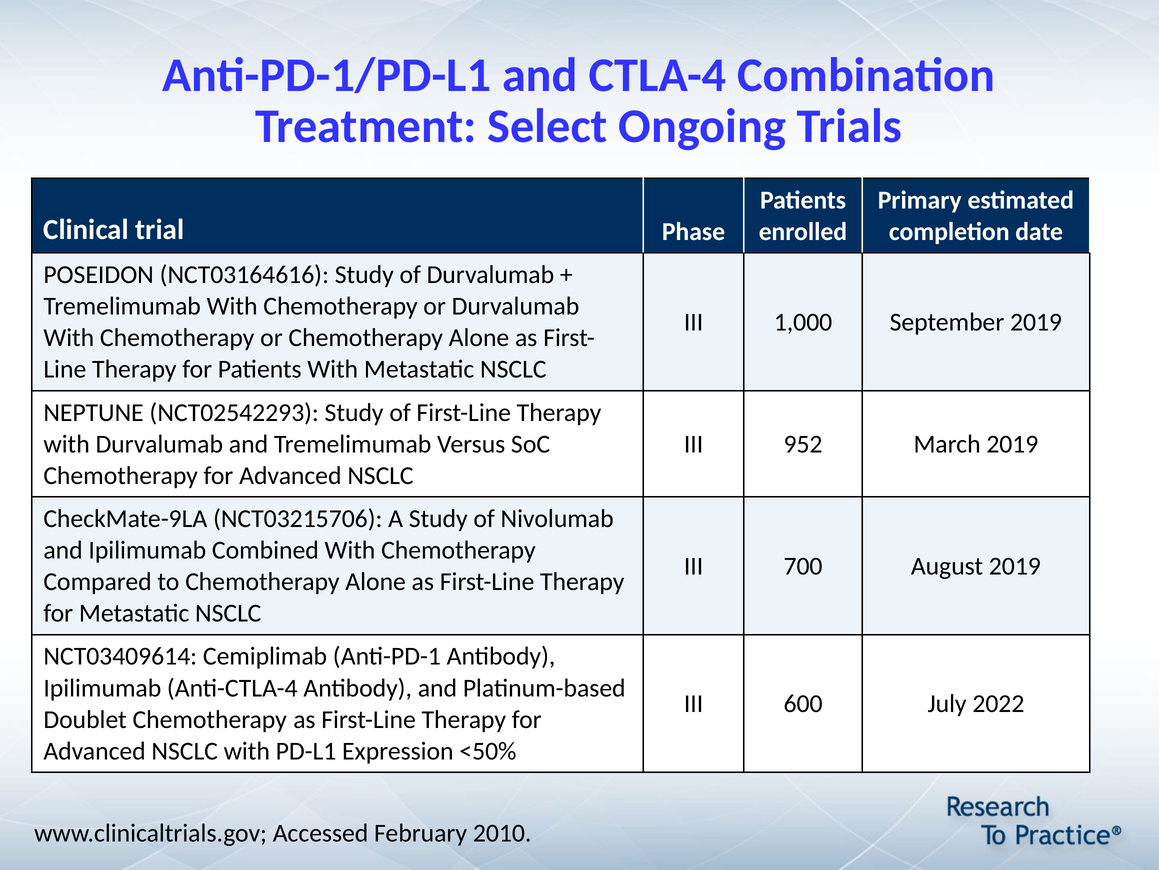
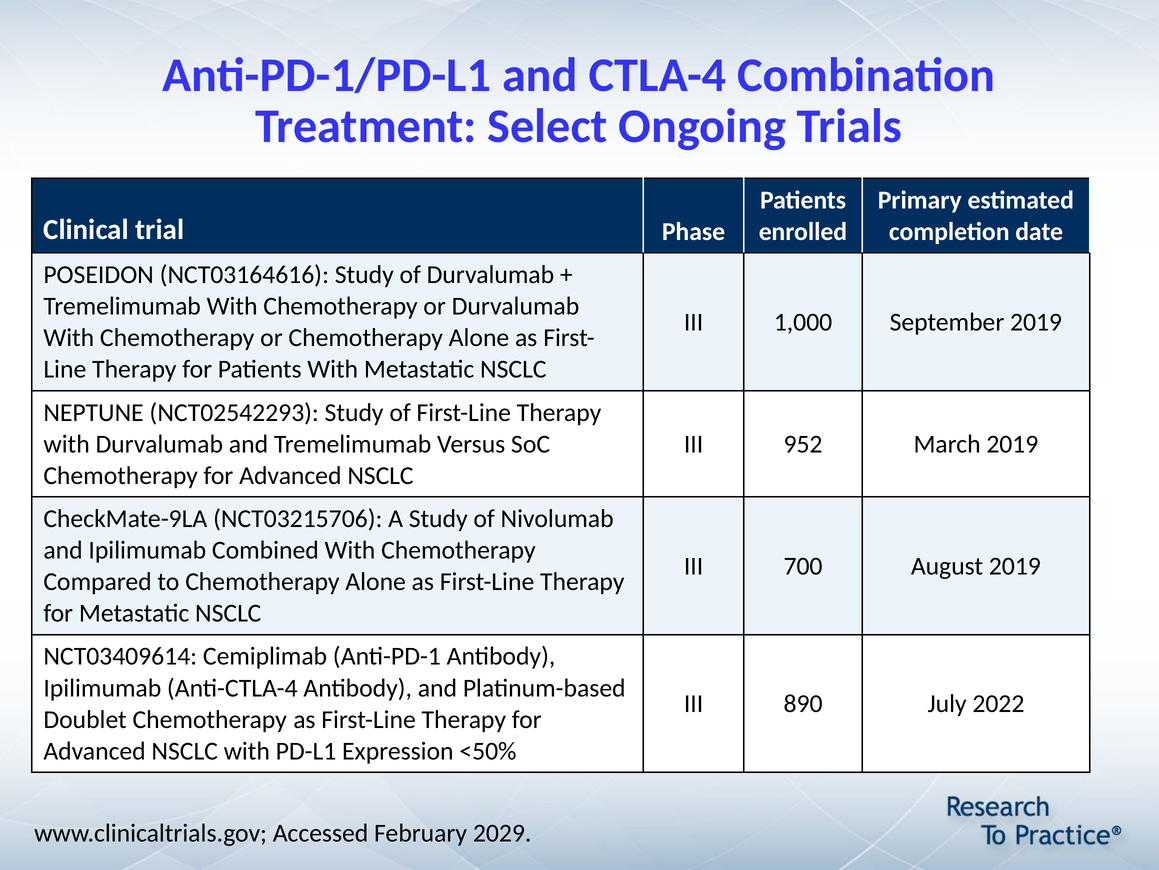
600: 600 -> 890 (803, 703)
2010: 2010 -> 2029 (502, 832)
